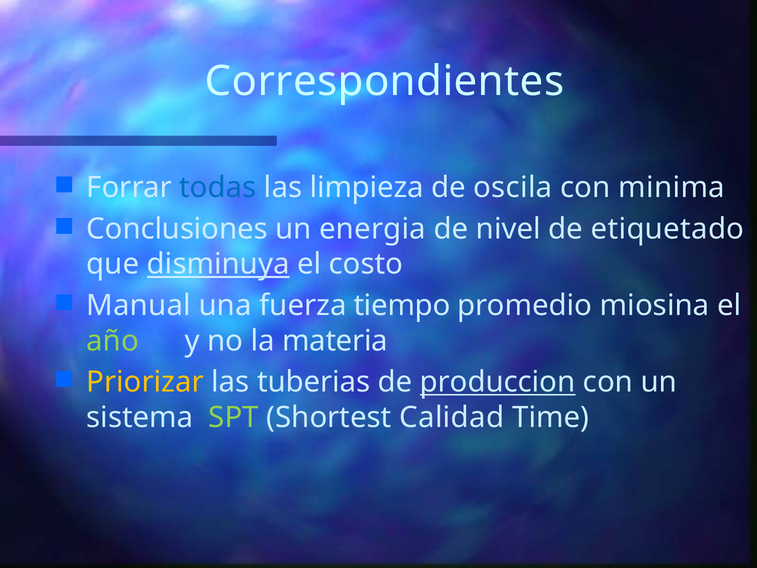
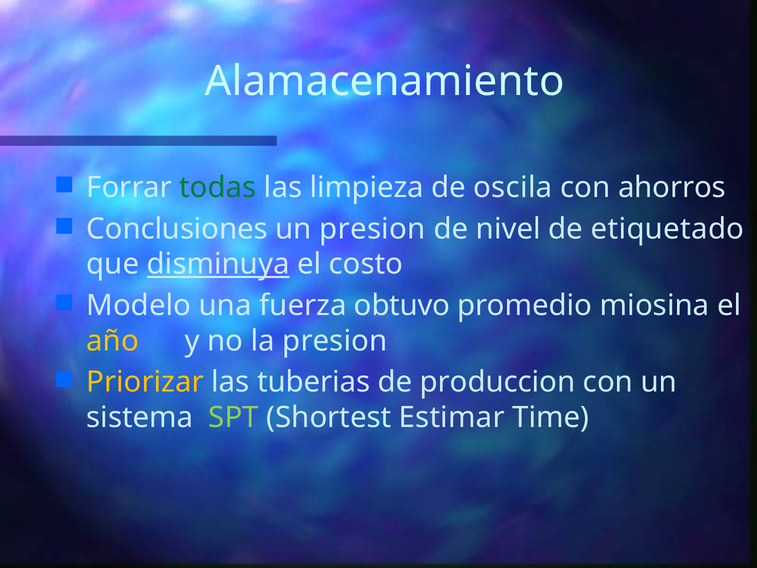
Correspondientes: Correspondientes -> Alamacenamiento (385, 81)
todas colour: blue -> green (218, 188)
minima: minima -> ahorros (672, 188)
un energia: energia -> presion (372, 229)
Manual: Manual -> Modelo (139, 305)
tiempo: tiempo -> obtuvo (402, 305)
año colour: light green -> yellow (113, 341)
la materia: materia -> presion (335, 341)
produccion underline: present -> none (498, 382)
Calidad: Calidad -> Estimar (452, 417)
